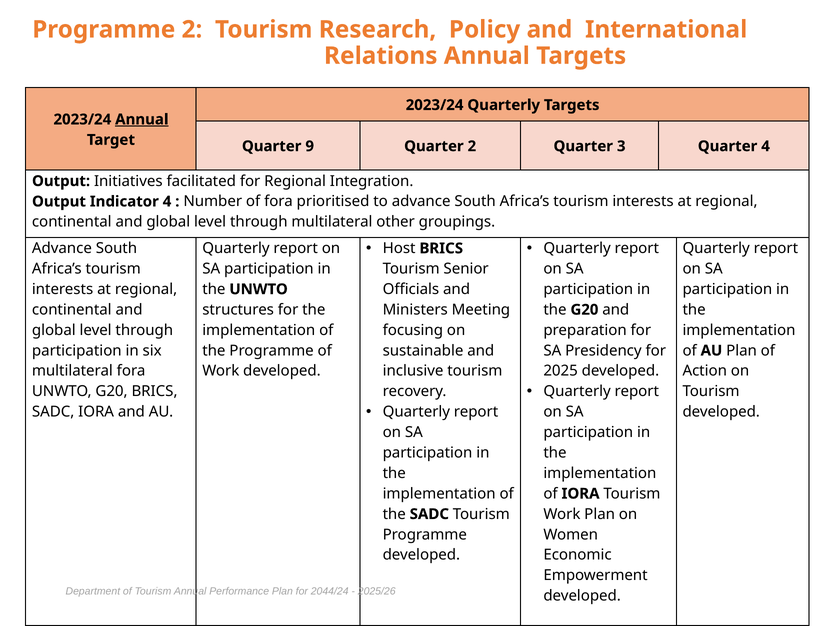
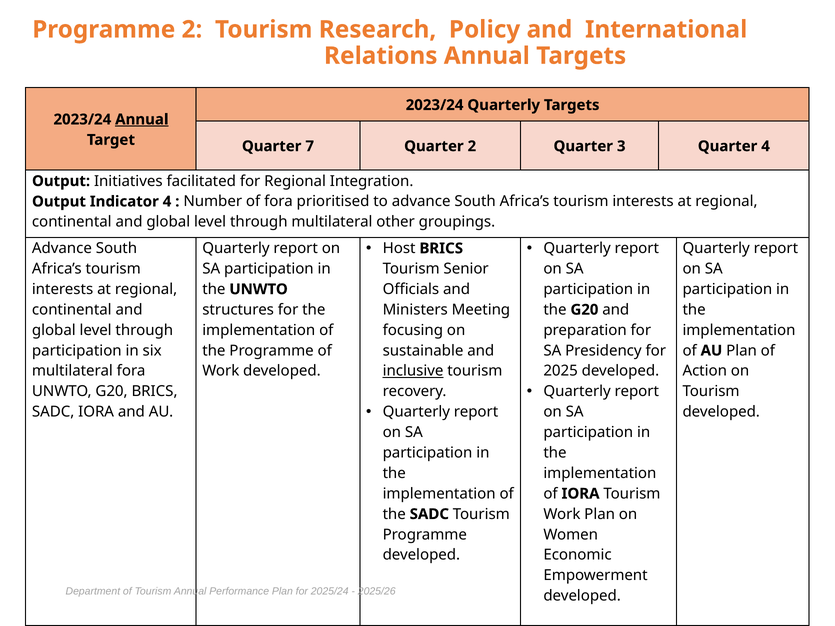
9: 9 -> 7 (310, 146)
inclusive underline: none -> present (413, 371)
2044/24: 2044/24 -> 2025/24 (330, 592)
